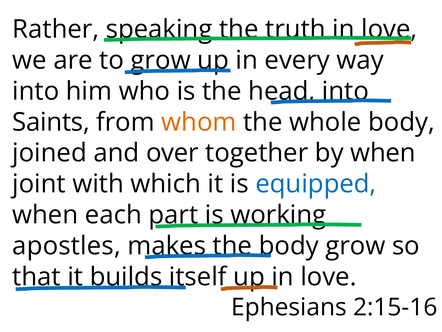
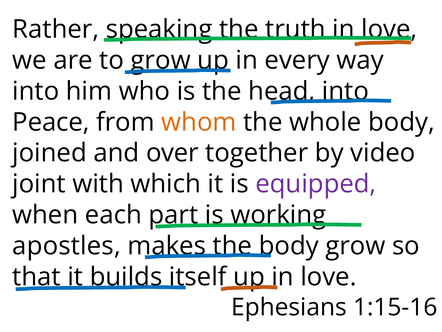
Saints: Saints -> Peace (51, 122)
by when: when -> video (383, 153)
equipped colour: blue -> purple (316, 184)
2:15-16: 2:15-16 -> 1:15-16 (395, 307)
